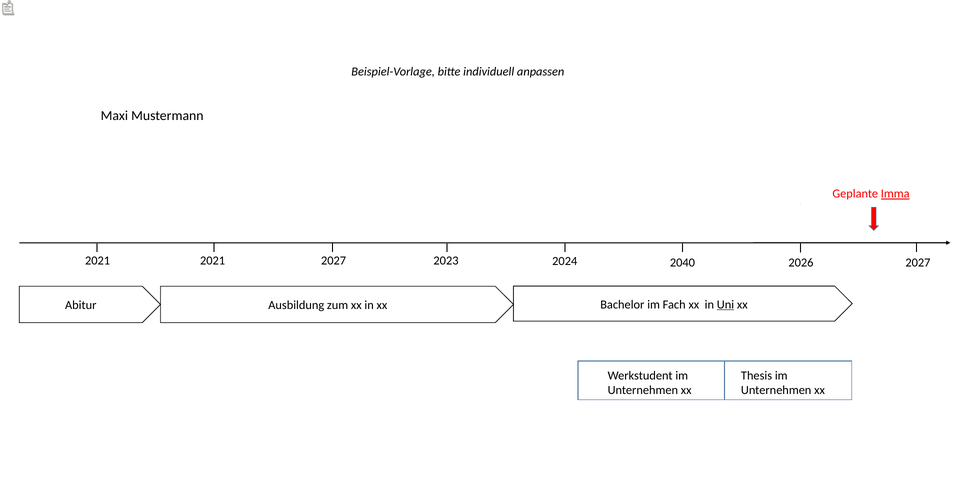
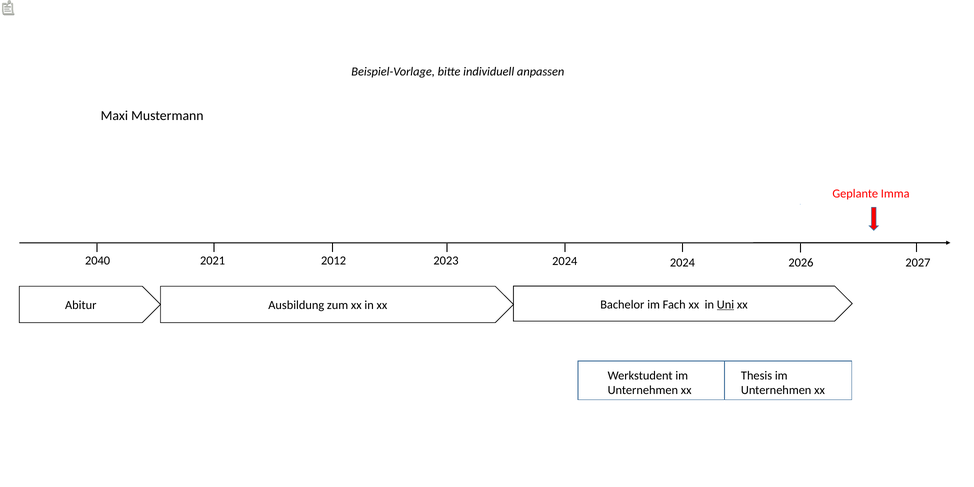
Imma underline: present -> none (895, 194)
2021: 2021 -> 2040 (98, 261)
2027: 2027 -> 2012 (334, 261)
2040: 2040 -> 2024 (682, 262)
